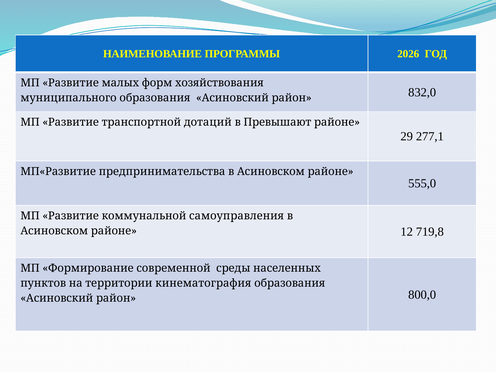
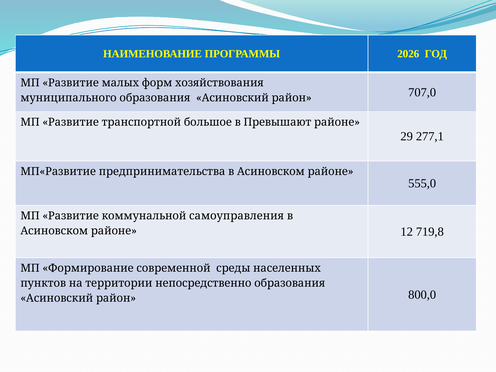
832,0: 832,0 -> 707,0 (422, 92)
дотаций: дотаций -> большое (208, 122)
кинематография: кинематография -> непосредственно (203, 283)
